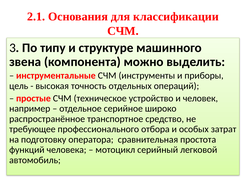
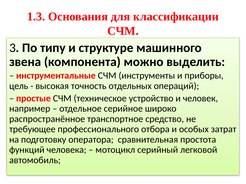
2.1: 2.1 -> 1.3 (36, 17)
